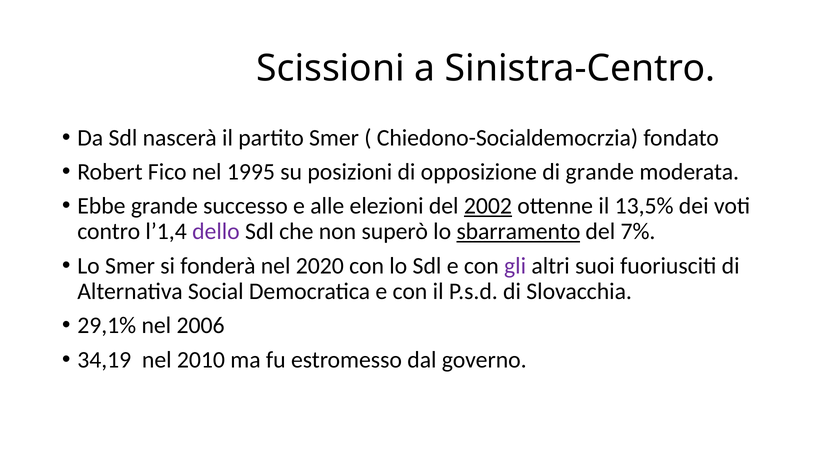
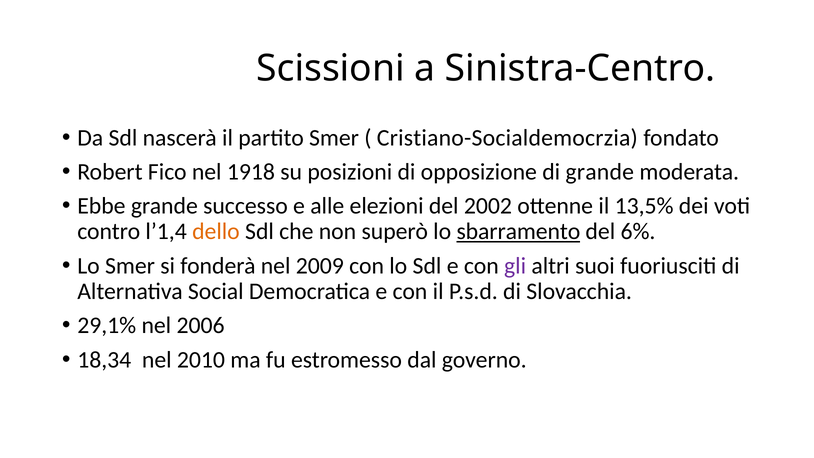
Chiedono-Socialdemocrzia: Chiedono-Socialdemocrzia -> Cristiano-Socialdemocrzia (507, 138)
1995: 1995 -> 1918 (251, 172)
2002 underline: present -> none (488, 206)
dello colour: purple -> orange (216, 232)
7%: 7% -> 6% (638, 232)
2020: 2020 -> 2009 (320, 266)
34,19: 34,19 -> 18,34 (104, 360)
